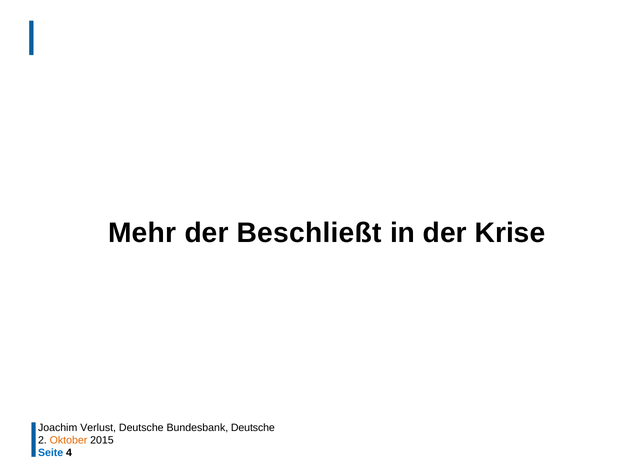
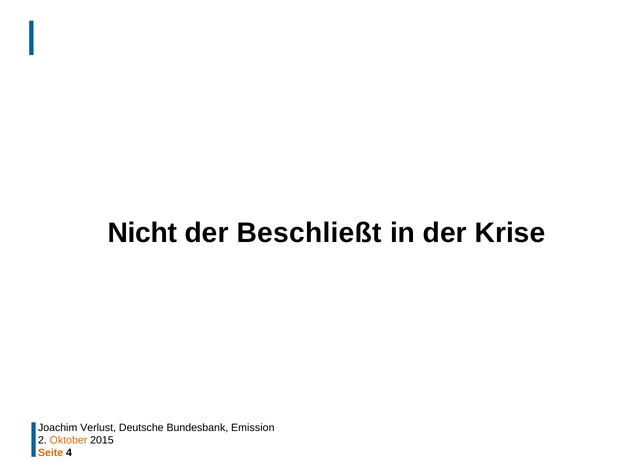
Mehr: Mehr -> Nicht (142, 233)
Bundesbank Deutsche: Deutsche -> Emission (253, 428)
Seite colour: blue -> orange (51, 453)
